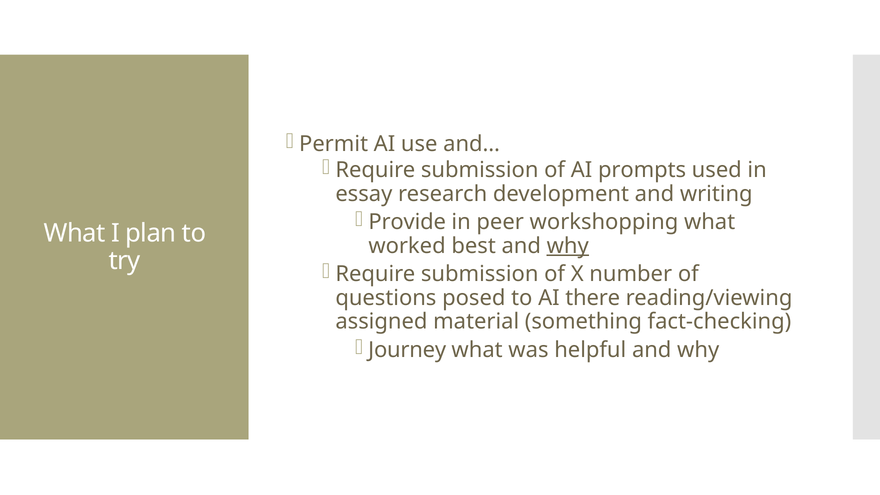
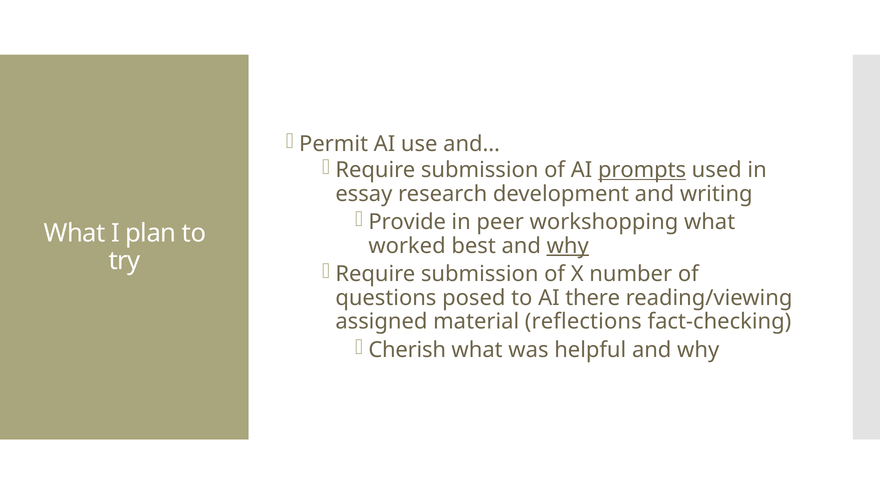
prompts underline: none -> present (642, 170)
something: something -> reflections (583, 322)
Journey: Journey -> Cherish (407, 350)
